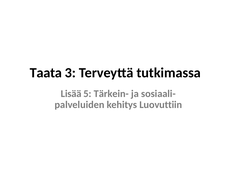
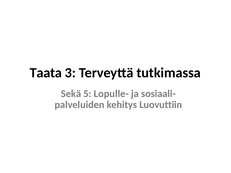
Lisää: Lisää -> Sekä (71, 94)
Tärkein-: Tärkein- -> Lopulle- (111, 94)
